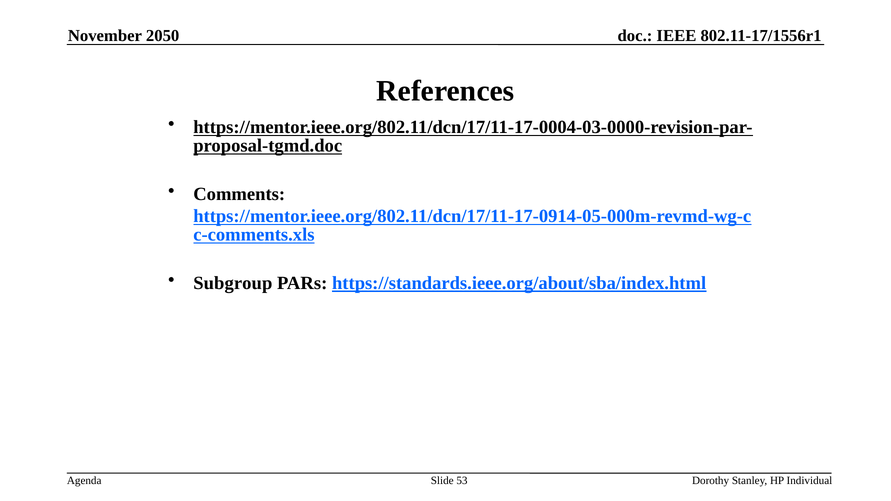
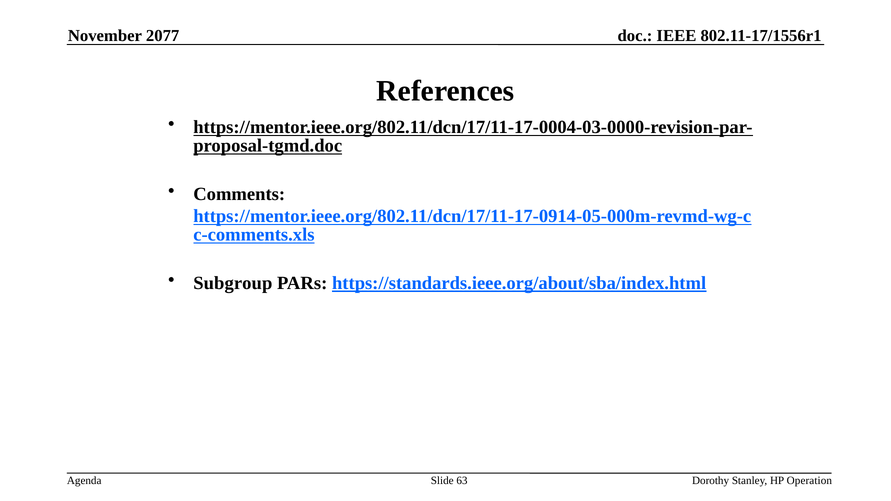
2050: 2050 -> 2077 (163, 36)
53: 53 -> 63 (462, 481)
Individual: Individual -> Operation (809, 481)
